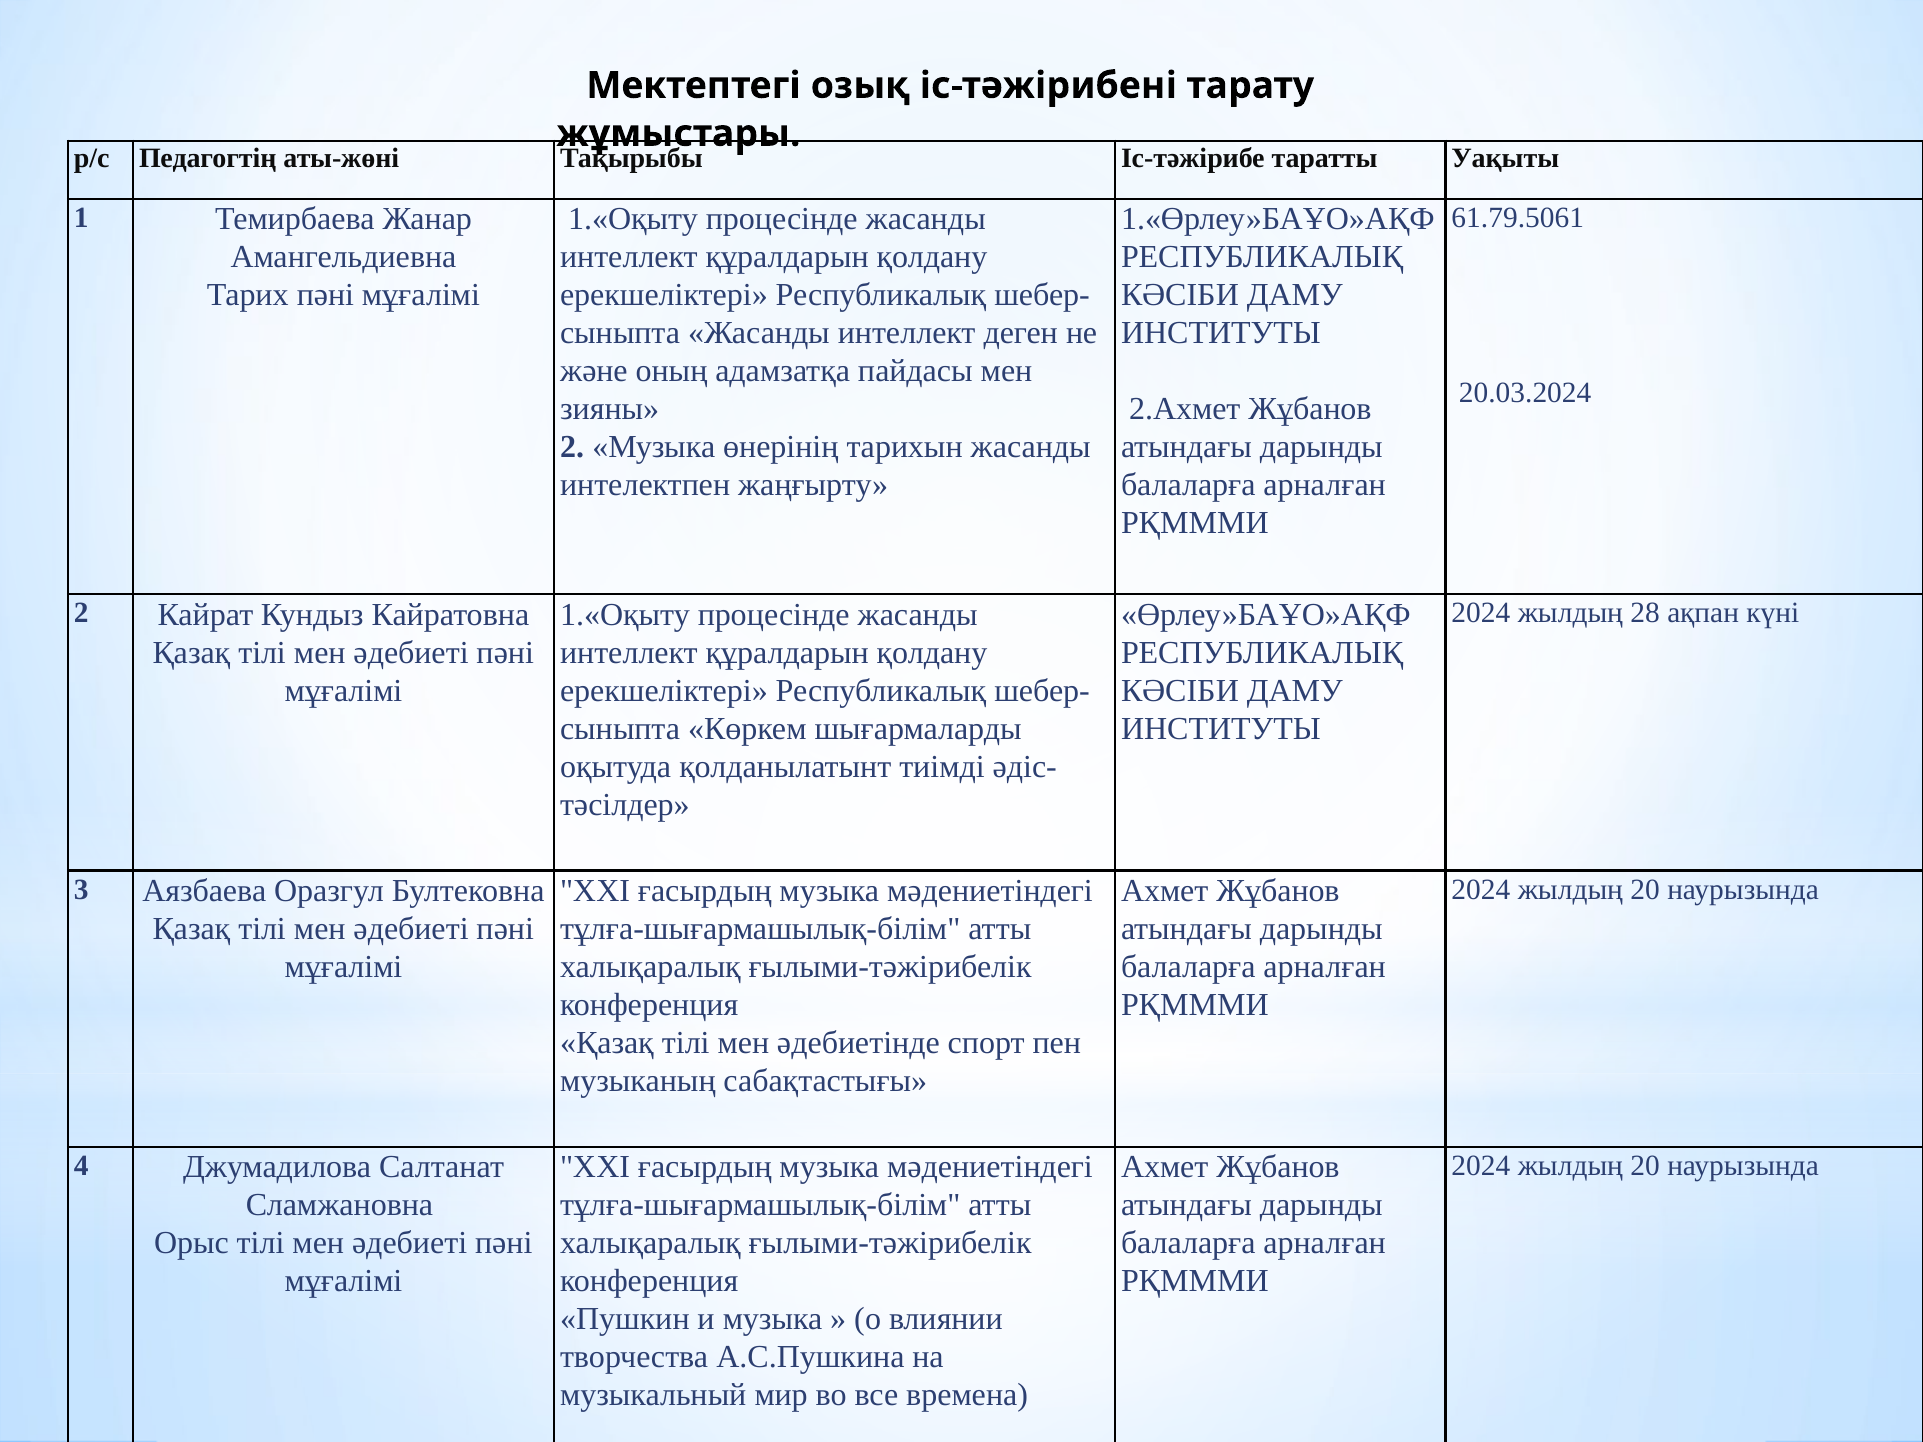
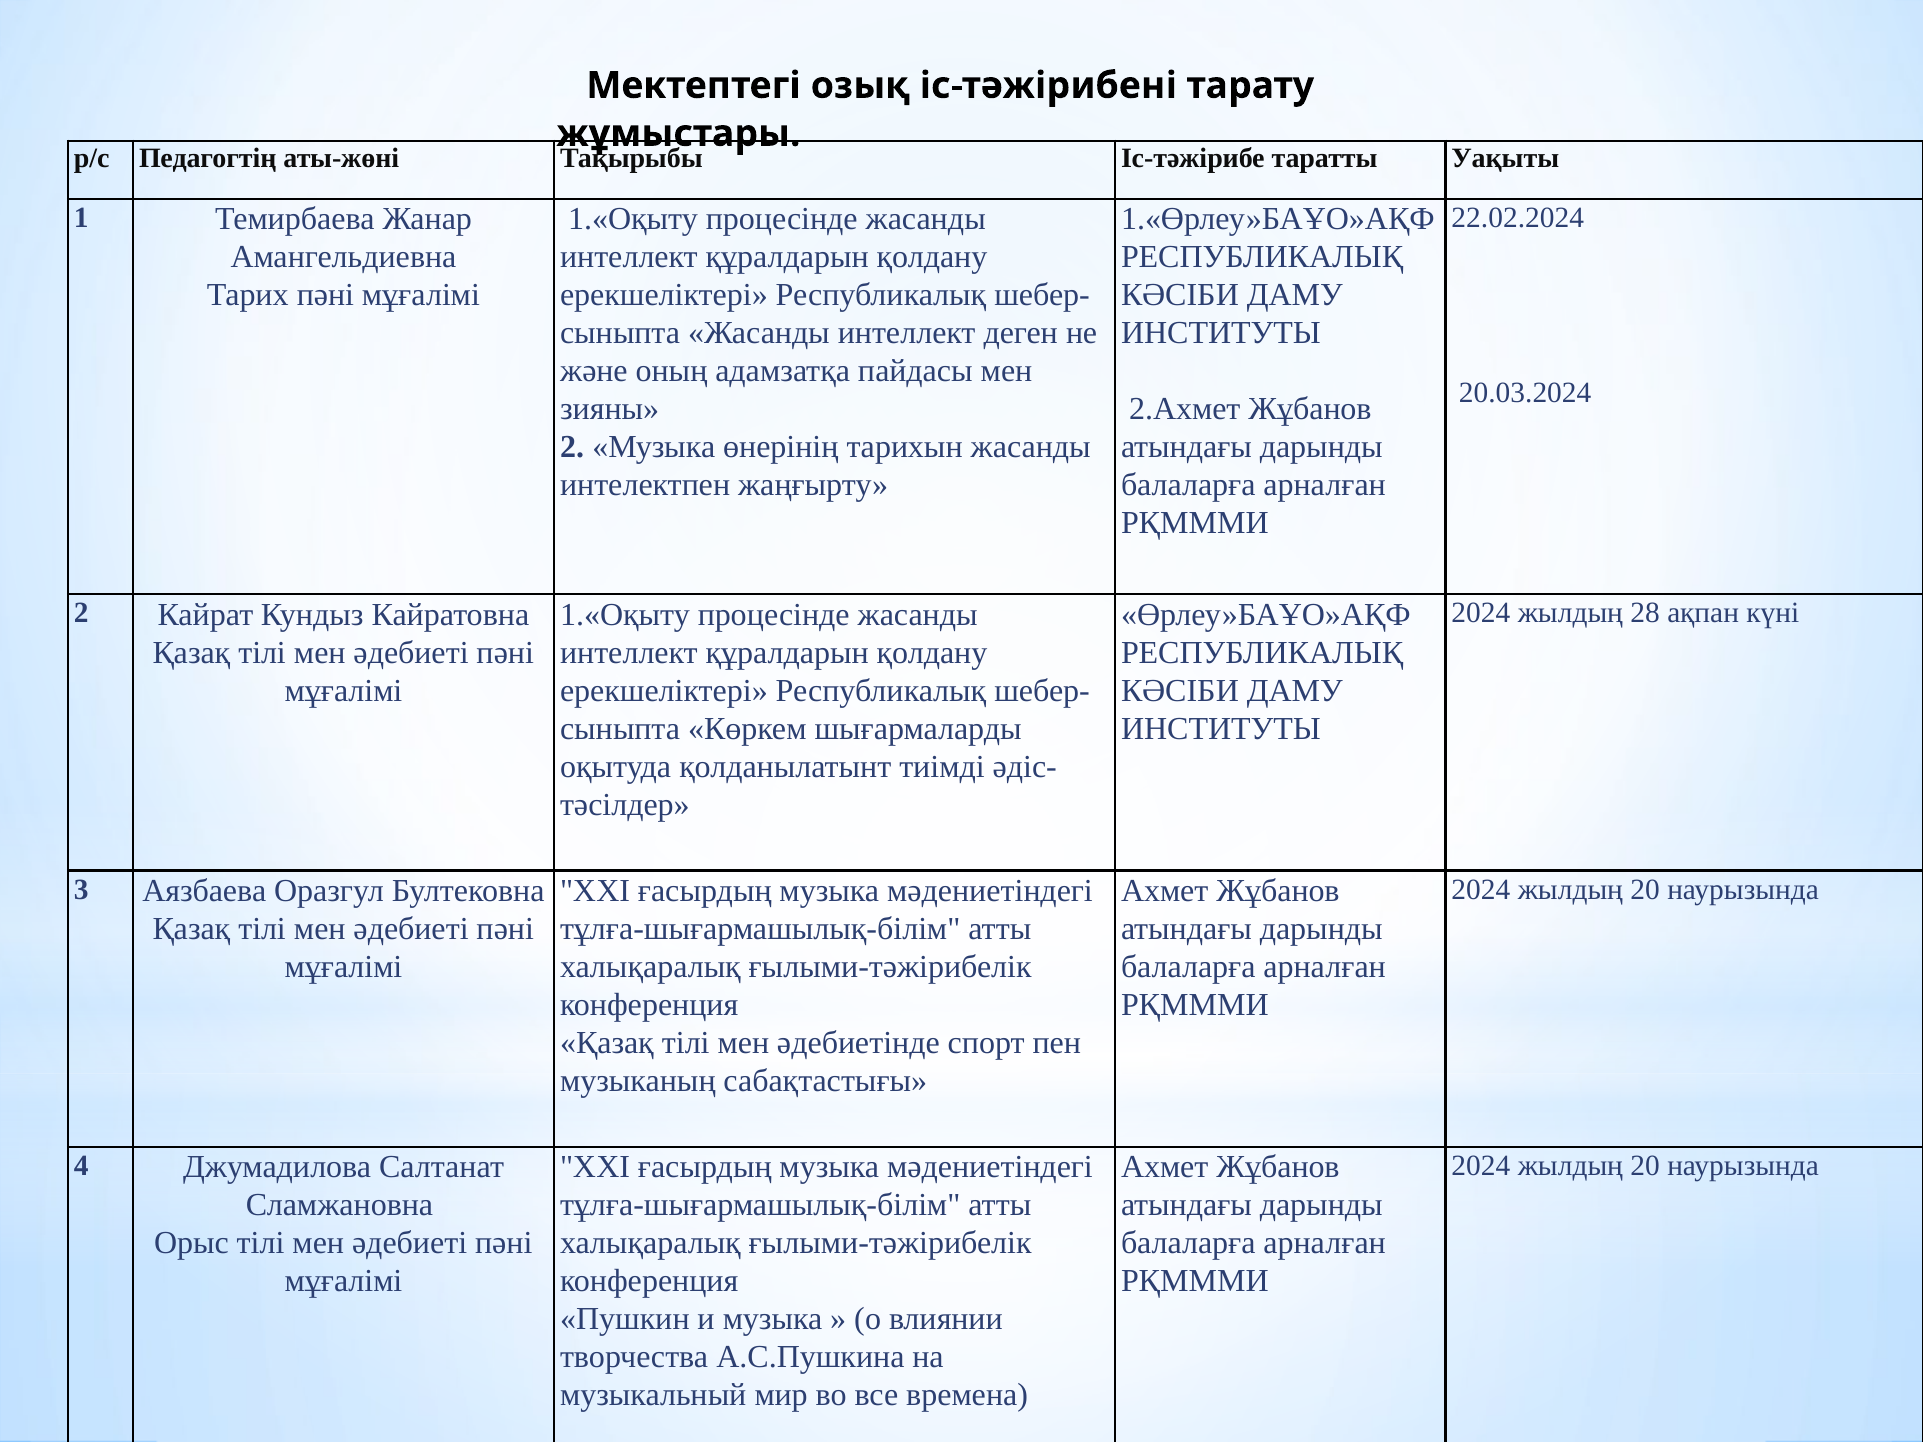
61.79.5061: 61.79.5061 -> 22.02.2024 (1518, 218)
